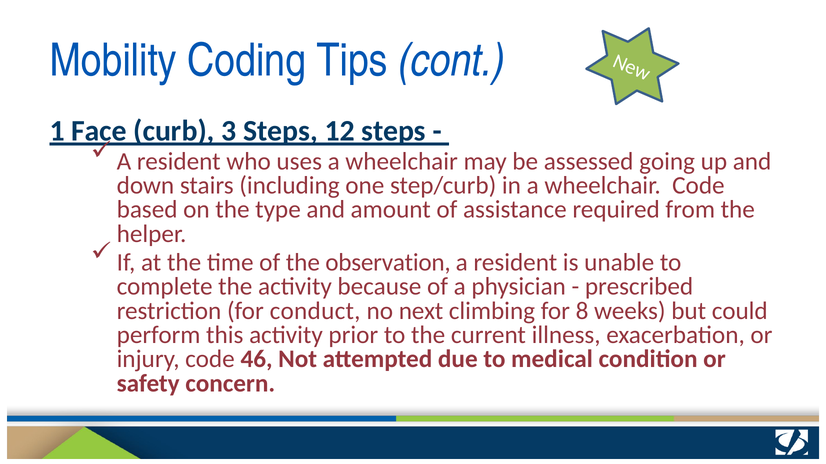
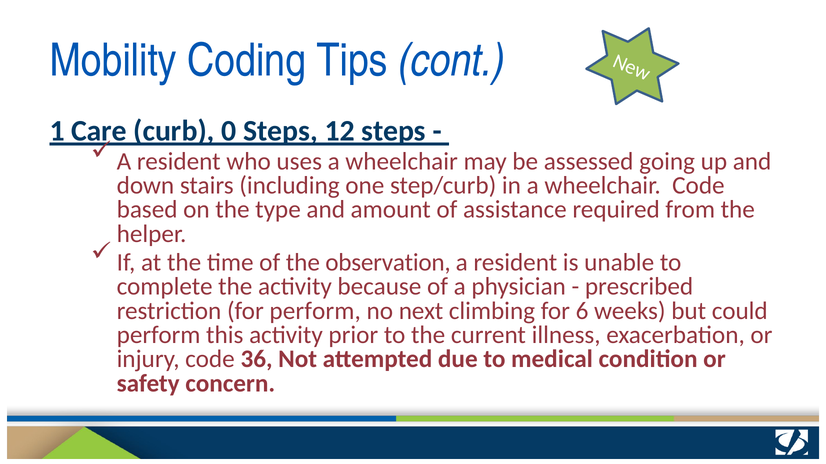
Face: Face -> Care (99, 131)
3: 3 -> 0 (229, 131)
for conduct: conduct -> perform (315, 311)
8: 8 -> 6 (582, 311)
46: 46 -> 36 (257, 360)
